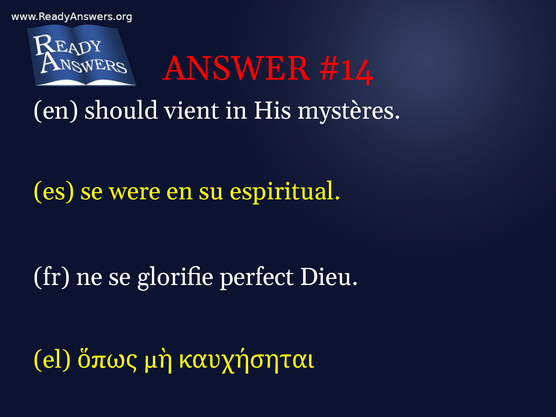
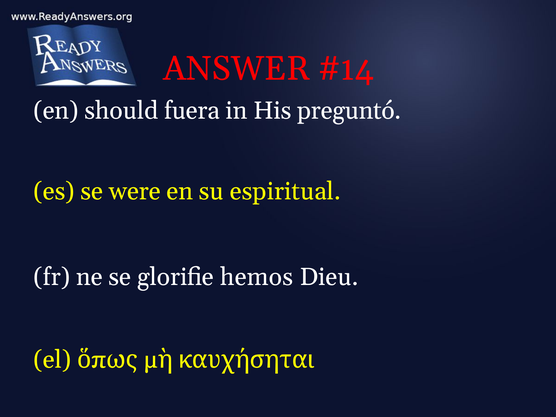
vient: vient -> fuera (192, 111)
mystères: mystères -> preguntó (349, 111)
perfect: perfect -> hemos (257, 277)
